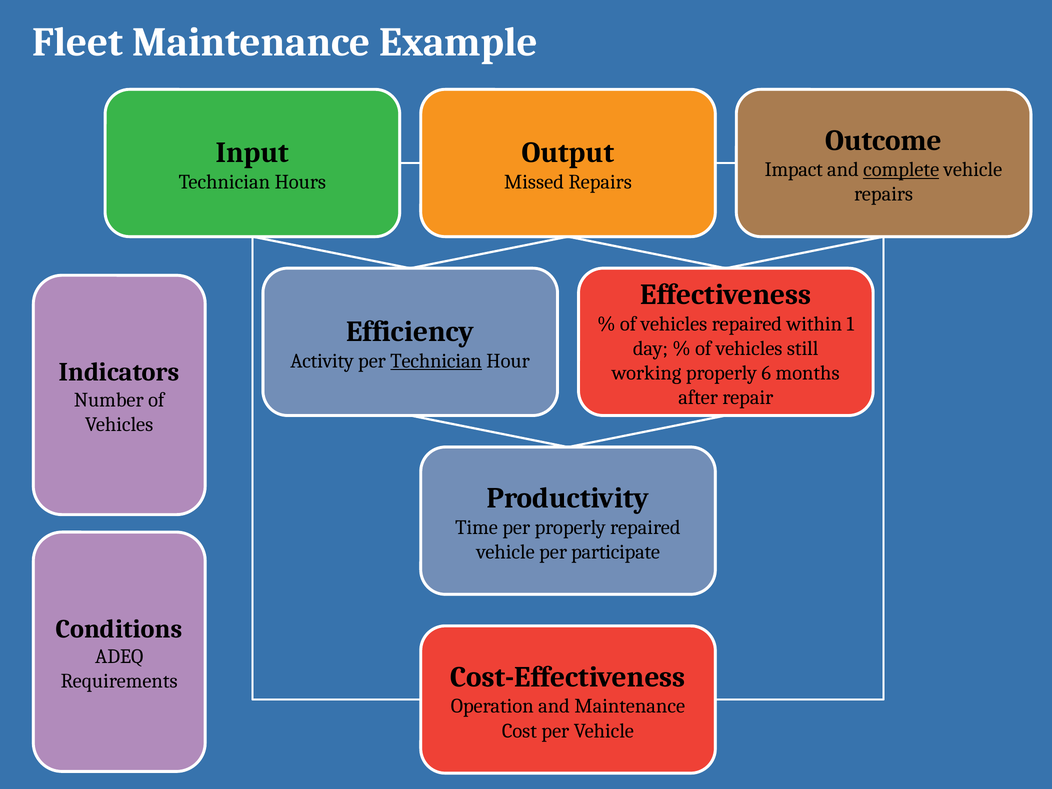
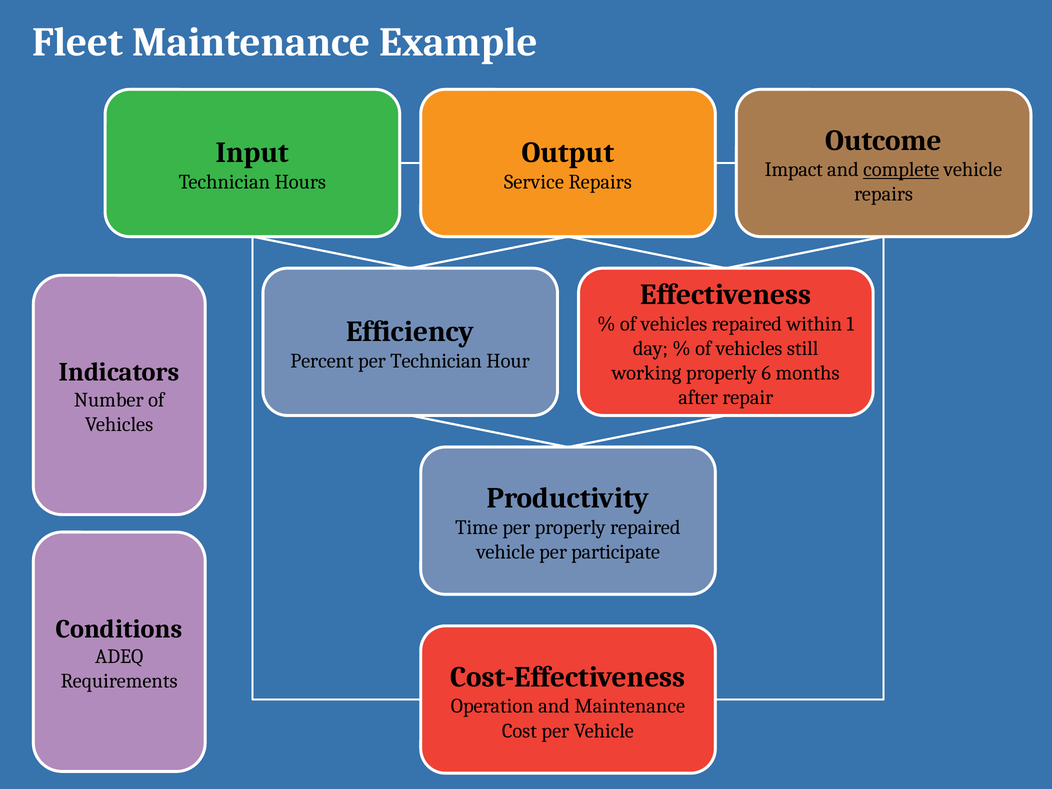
Missed: Missed -> Service (534, 182)
Activity: Activity -> Percent (322, 361)
Technician underline: present -> none (436, 361)
